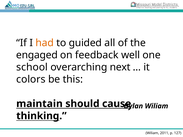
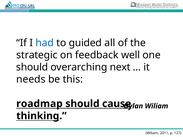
had colour: orange -> blue (45, 43)
engaged: engaged -> strategic (37, 55)
school: school -> should (32, 67)
colors: colors -> needs (31, 79)
maintain: maintain -> roadmap (39, 104)
